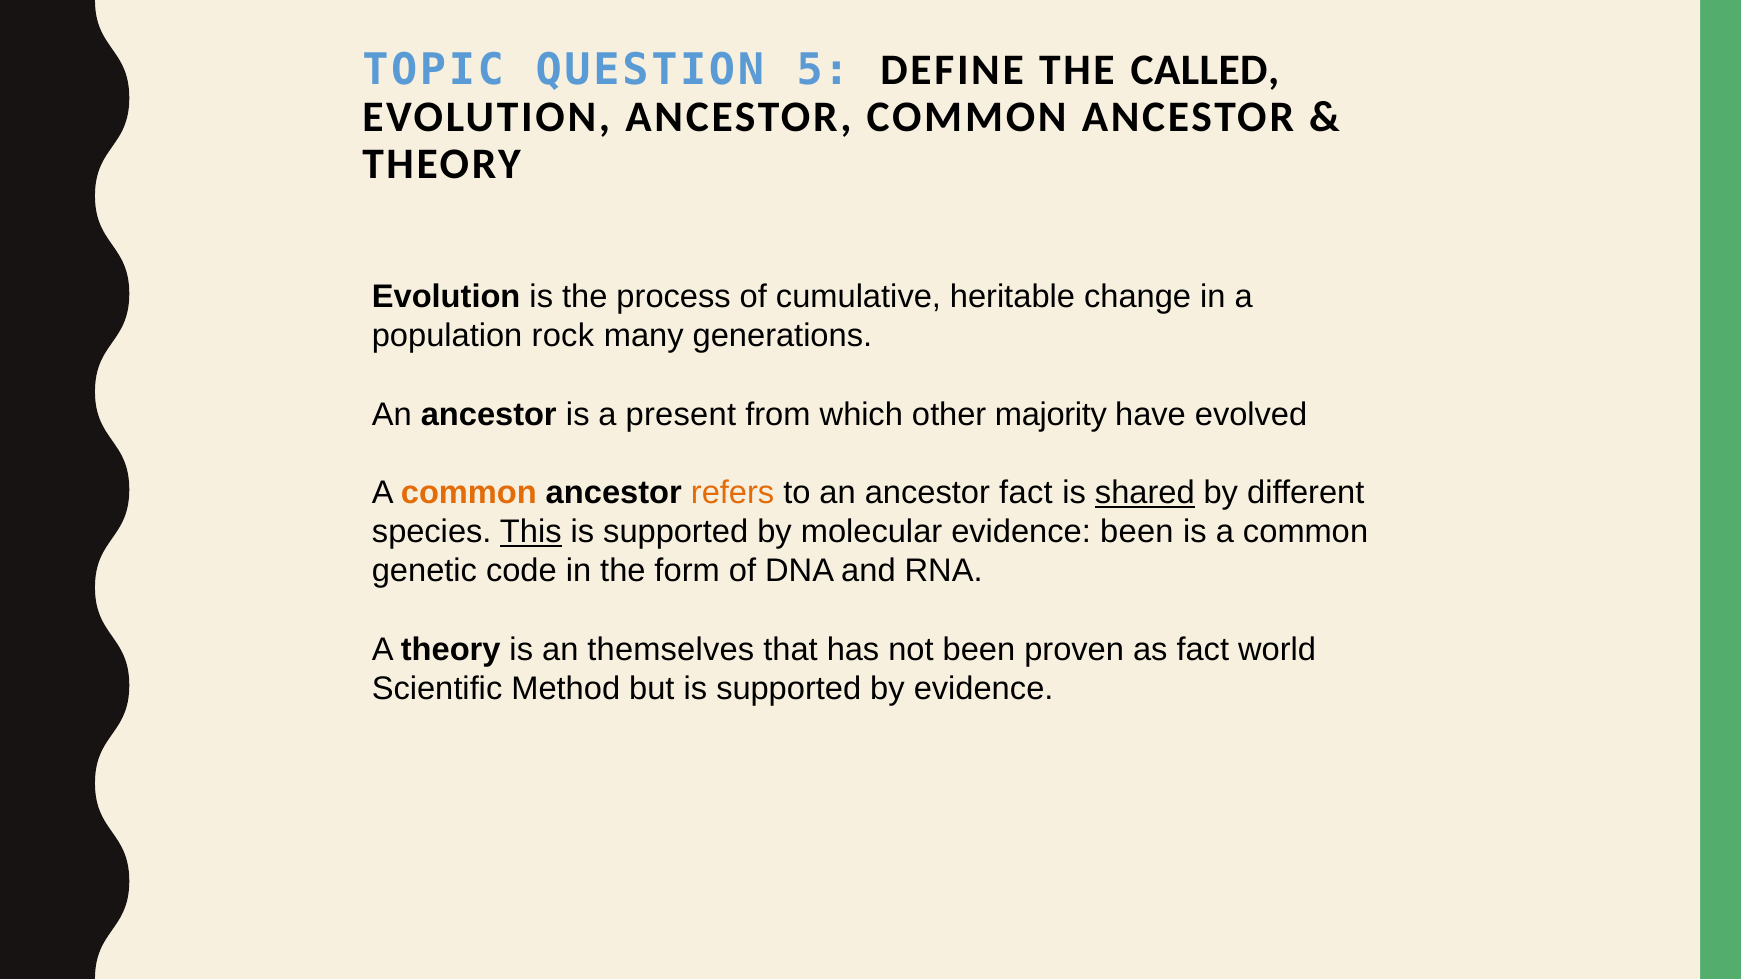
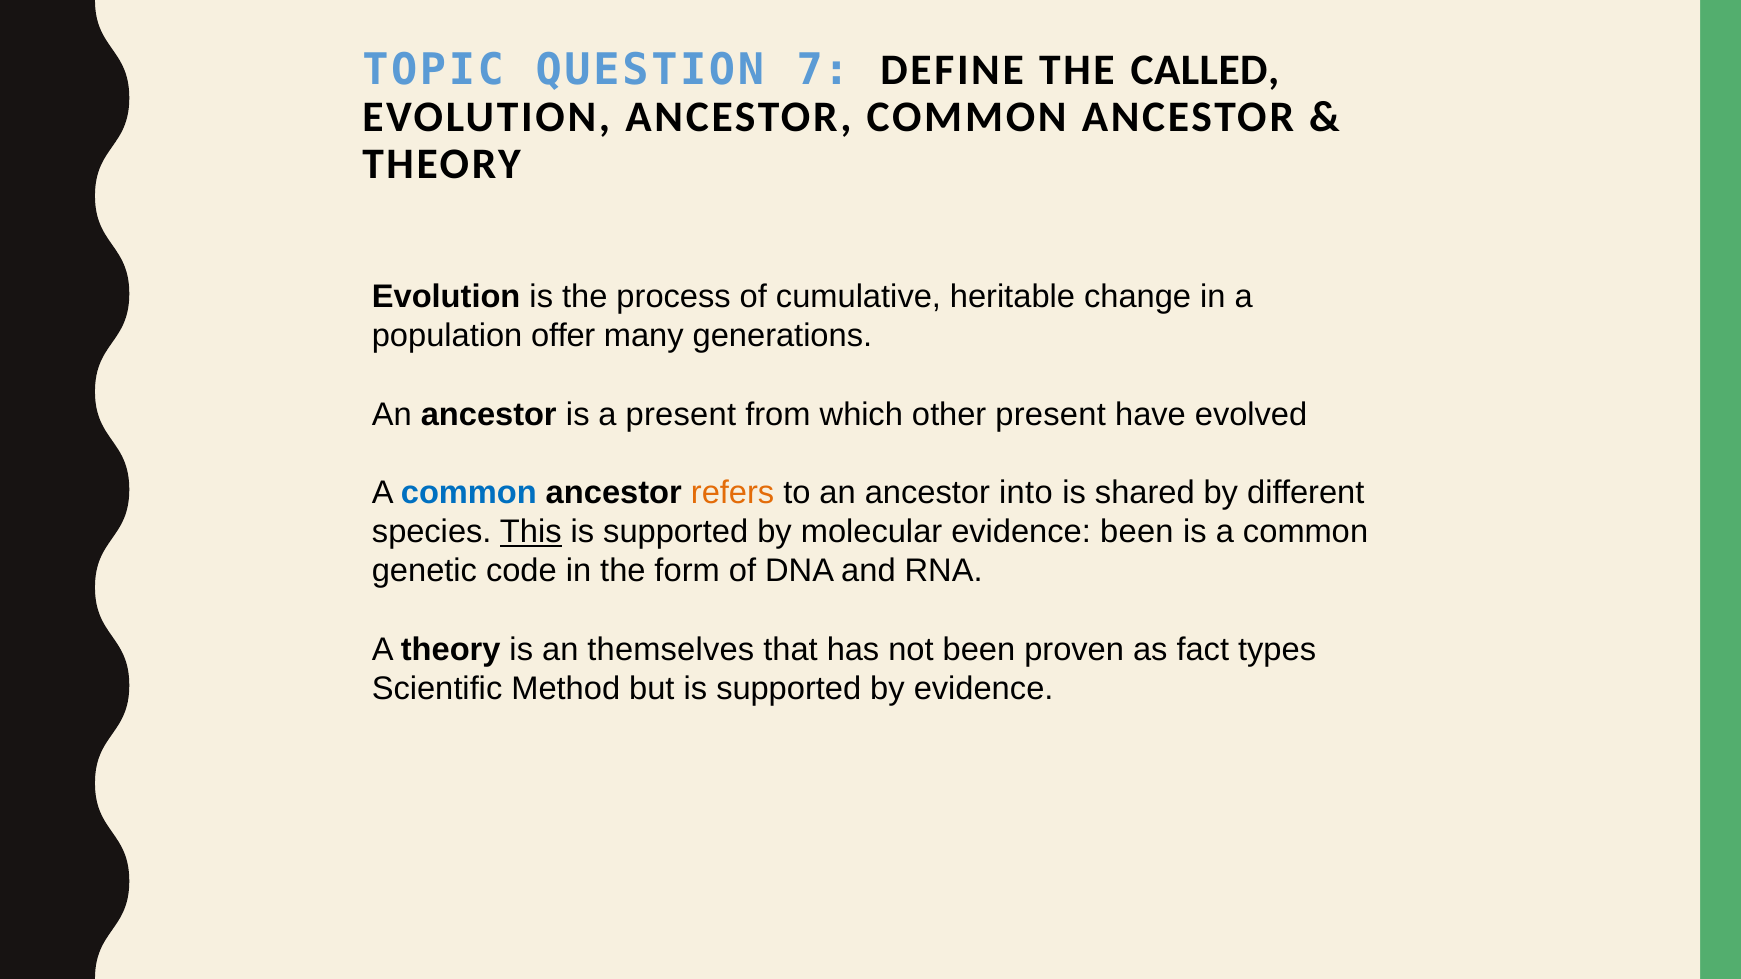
5: 5 -> 7 (823, 70)
rock: rock -> offer (563, 336)
other majority: majority -> present (1051, 415)
common colour: orange -> blue (469, 493)
ancestor fact: fact -> into (1026, 493)
shared underline: present -> none (1145, 493)
world: world -> types (1277, 650)
